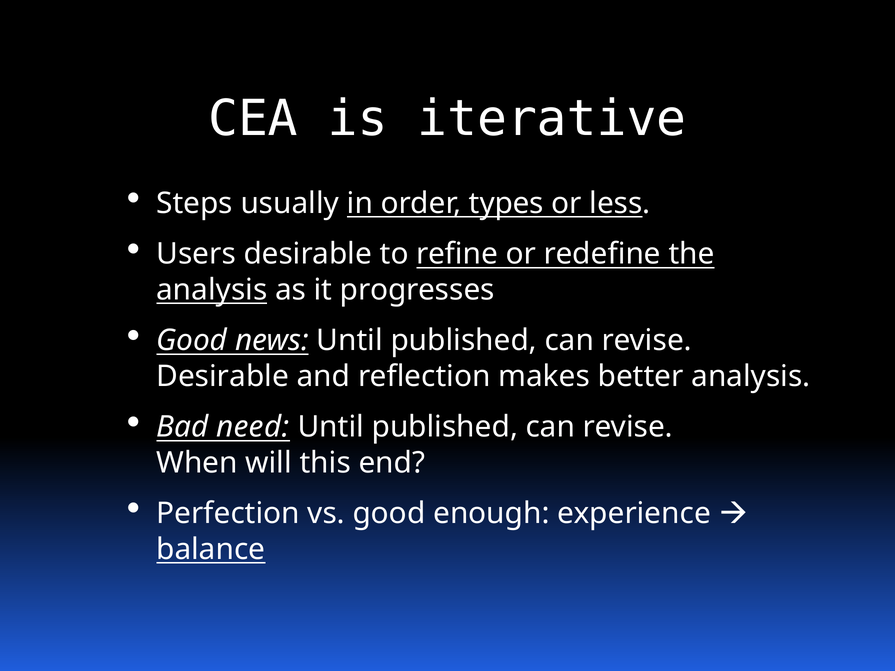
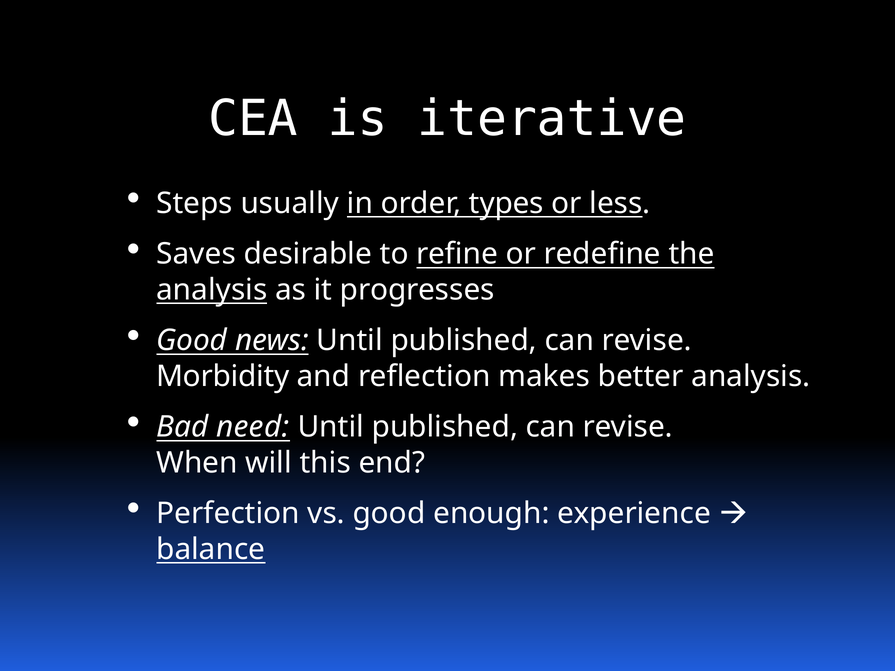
Users: Users -> Saves (196, 254)
Desirable: Desirable -> Morbidity (223, 376)
